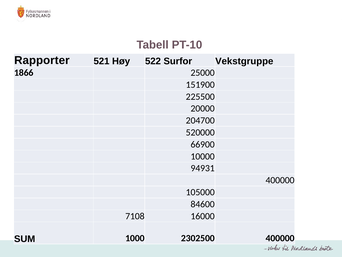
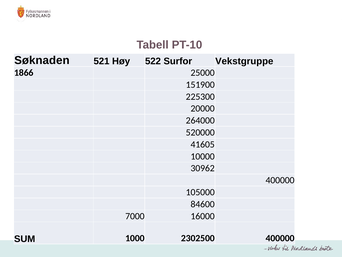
Rapporter: Rapporter -> Søknaden (42, 60)
225500: 225500 -> 225300 (200, 96)
204700: 204700 -> 264000 (200, 120)
66900: 66900 -> 41605 (203, 144)
94931: 94931 -> 30962 (203, 168)
7108: 7108 -> 7000 (135, 216)
